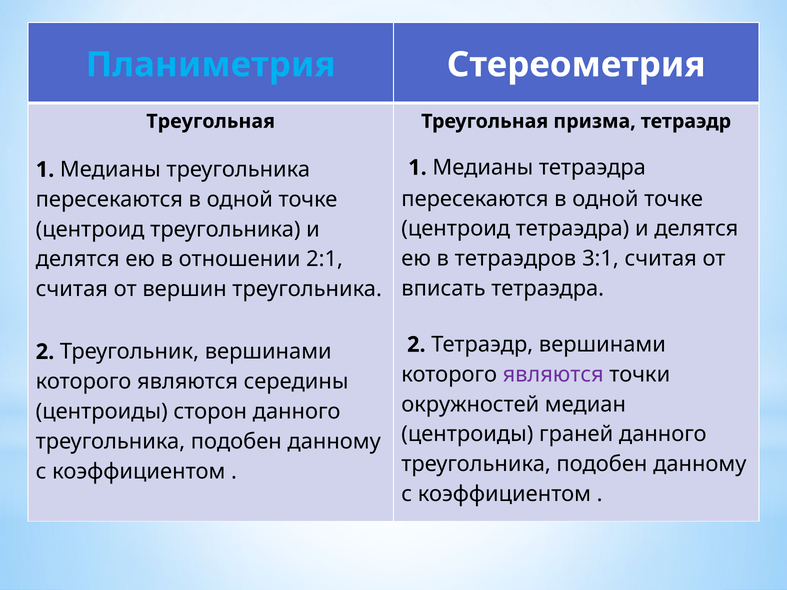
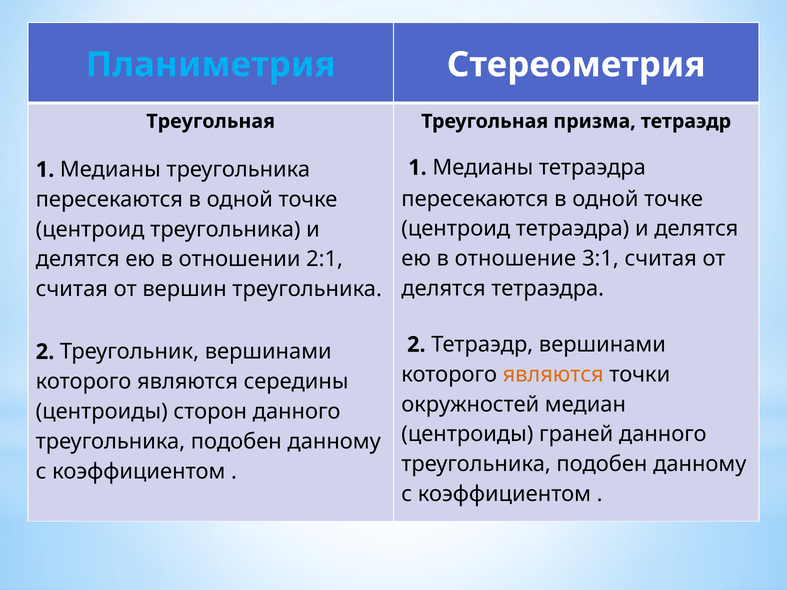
тетраэдров: тетраэдров -> отношение (515, 259)
вписать: вписать -> делятся (444, 289)
являются colour: purple -> orange (553, 375)
